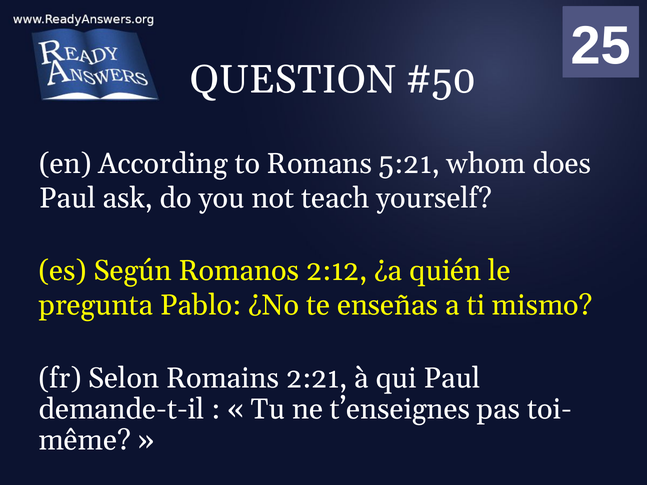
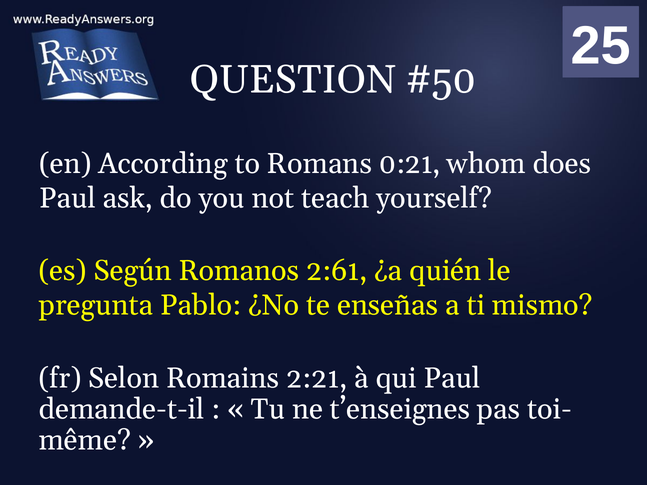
5:21: 5:21 -> 0:21 (410, 164)
2:12: 2:12 -> 2:61 (337, 271)
